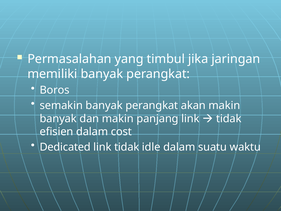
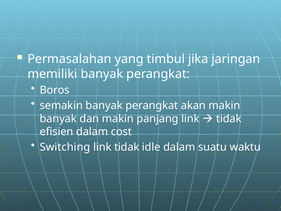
Dedicated: Dedicated -> Switching (65, 147)
